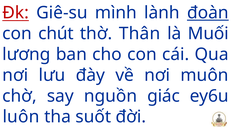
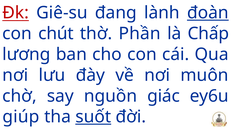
mình: mình -> đang (116, 13)
Thân: Thân -> Phần (140, 34)
Muối: Muối -> Chấp (208, 34)
luôn: luôn -> giúp (21, 117)
suốt underline: none -> present (93, 117)
